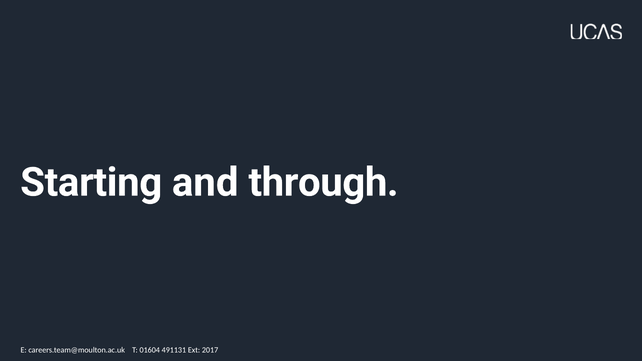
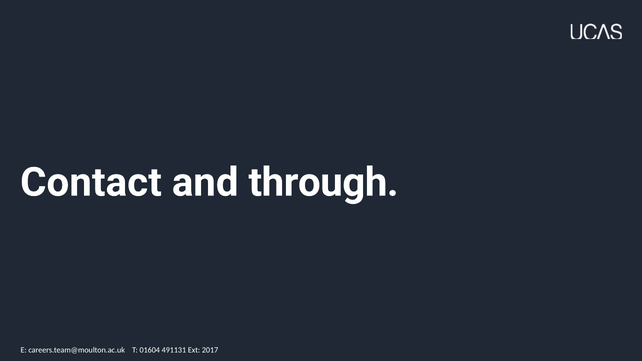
Starting: Starting -> Contact (91, 183)
